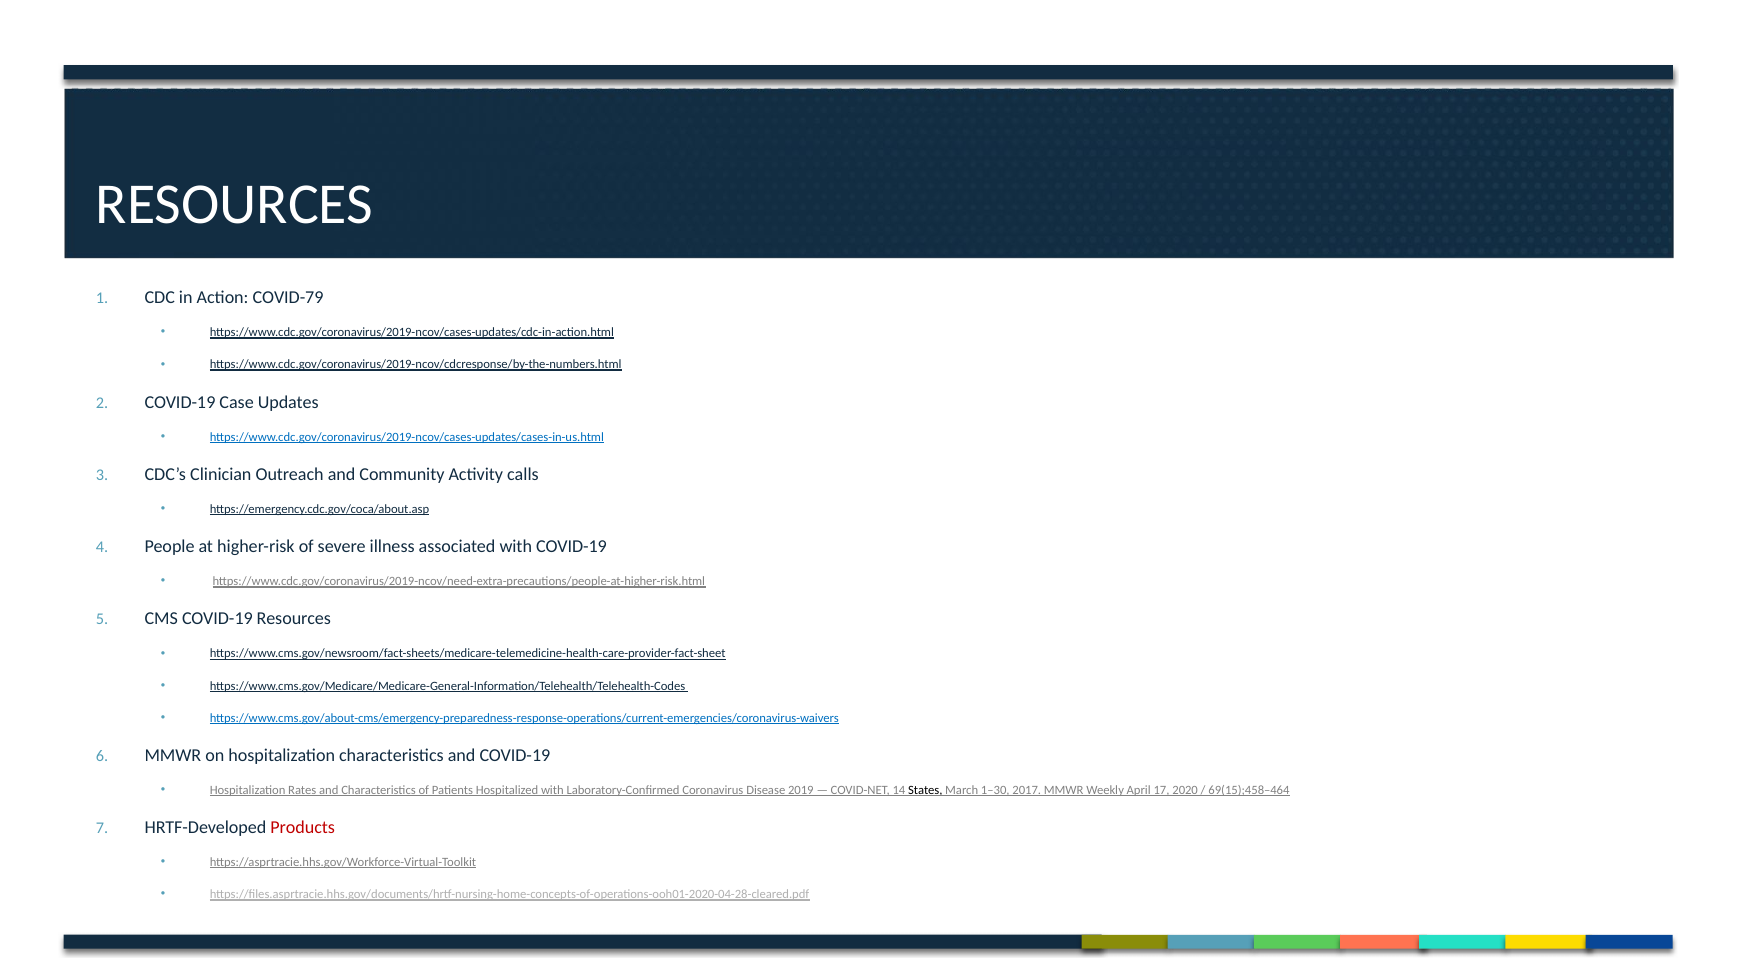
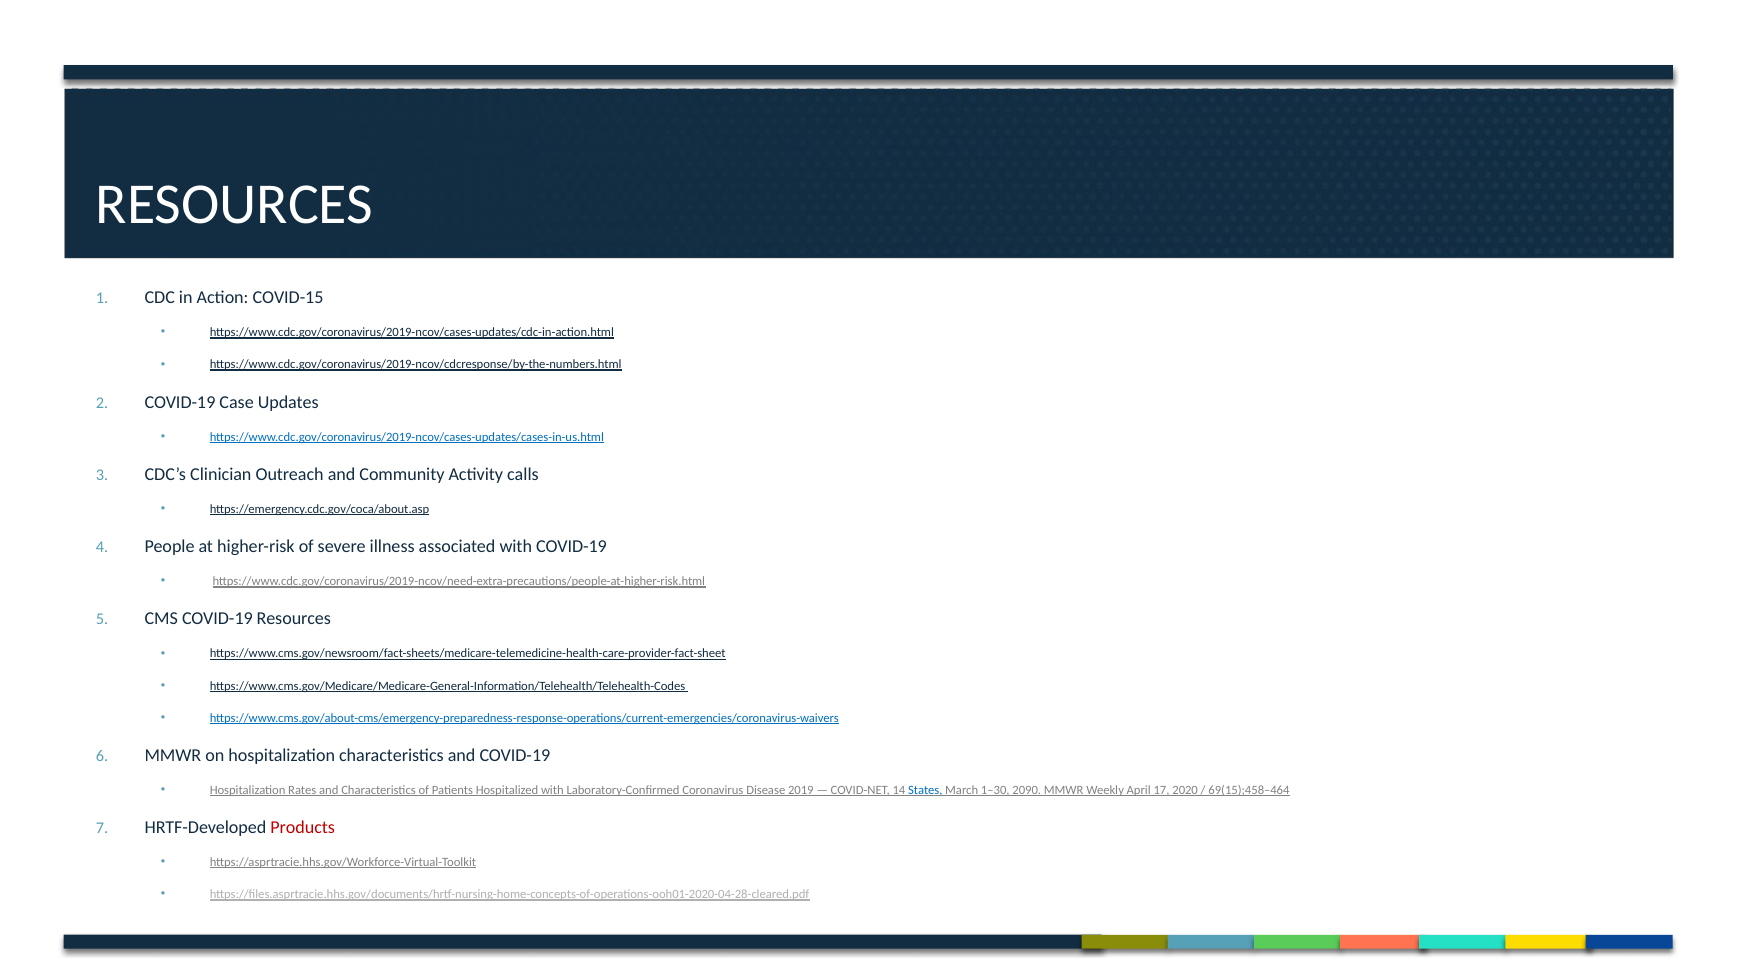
COVID-79: COVID-79 -> COVID-15 (288, 298)
States colour: black -> blue (925, 790)
2017: 2017 -> 2090 (1027, 790)
